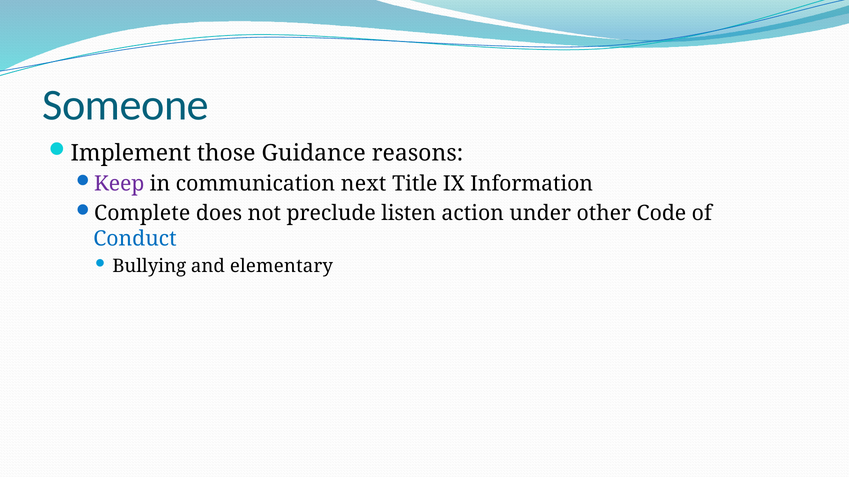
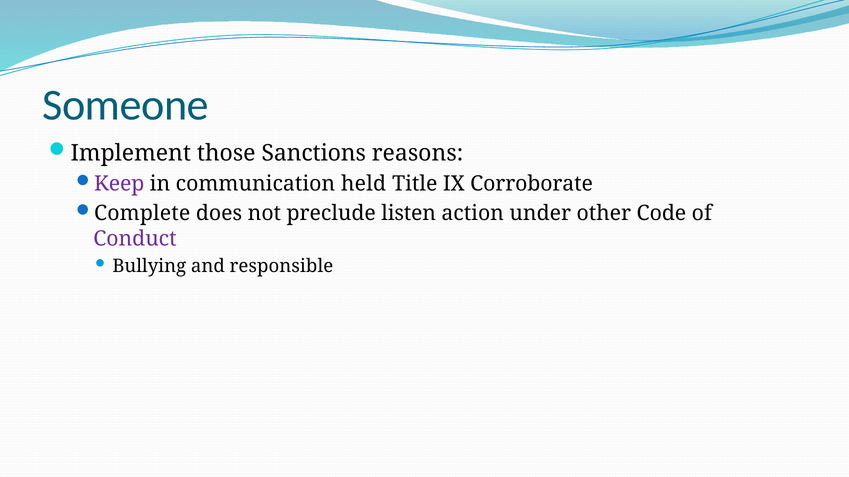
Guidance: Guidance -> Sanctions (314, 153)
next: next -> held (364, 184)
Information: Information -> Corroborate (532, 184)
Conduct colour: blue -> purple (135, 239)
elementary: elementary -> responsible (281, 267)
